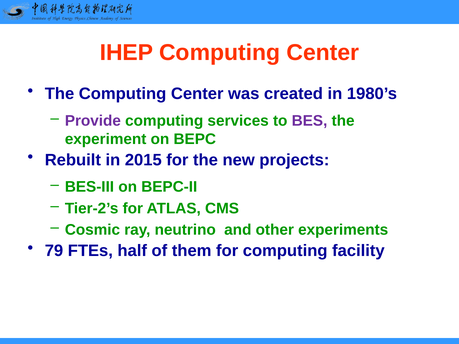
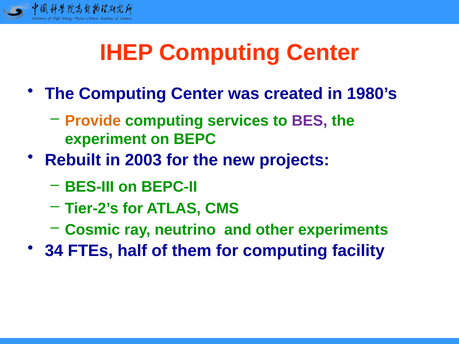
Provide colour: purple -> orange (93, 121)
2015: 2015 -> 2003 (143, 160)
79: 79 -> 34 (54, 251)
